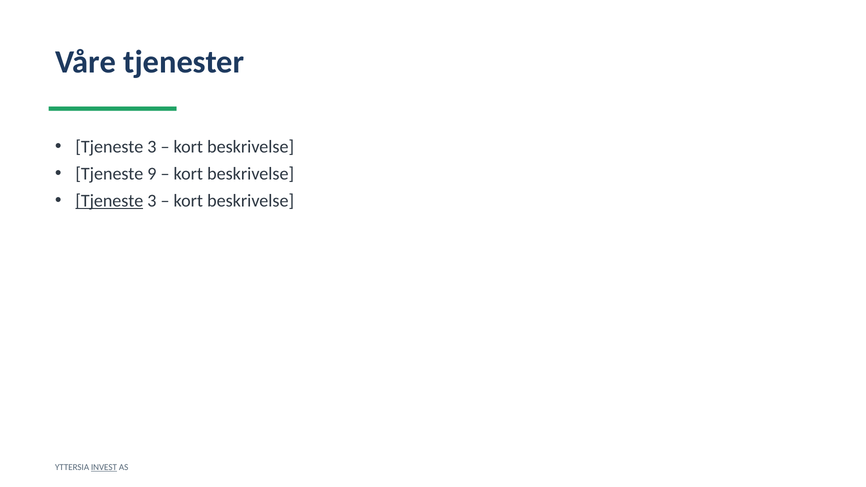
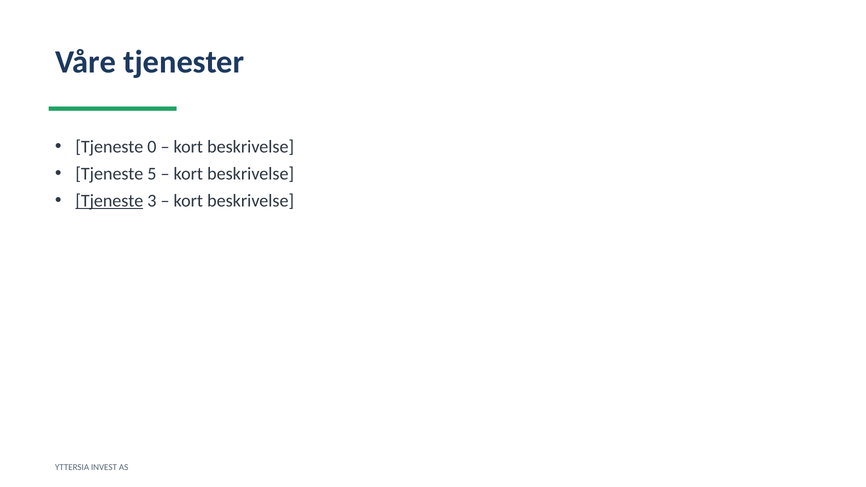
3: 3 -> 0 (152, 147)
9: 9 -> 5 (152, 174)
INVEST underline: present -> none (104, 467)
